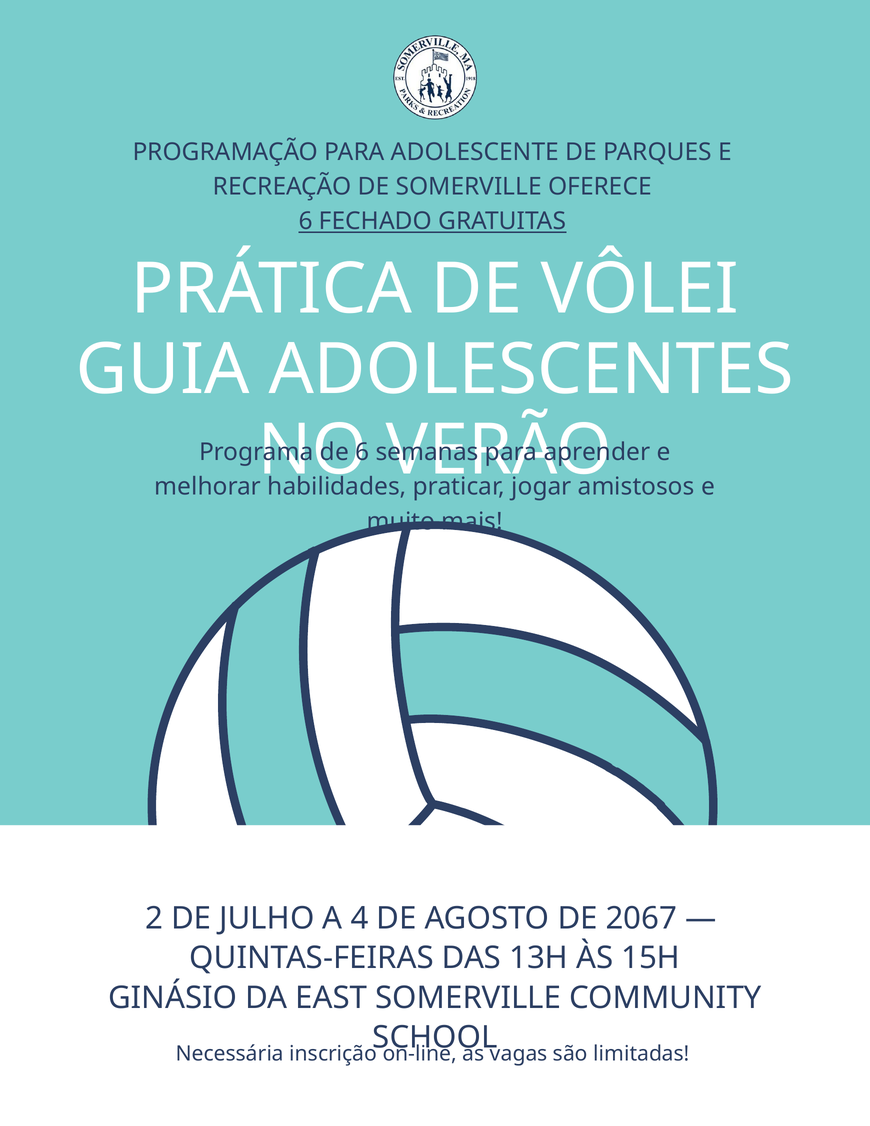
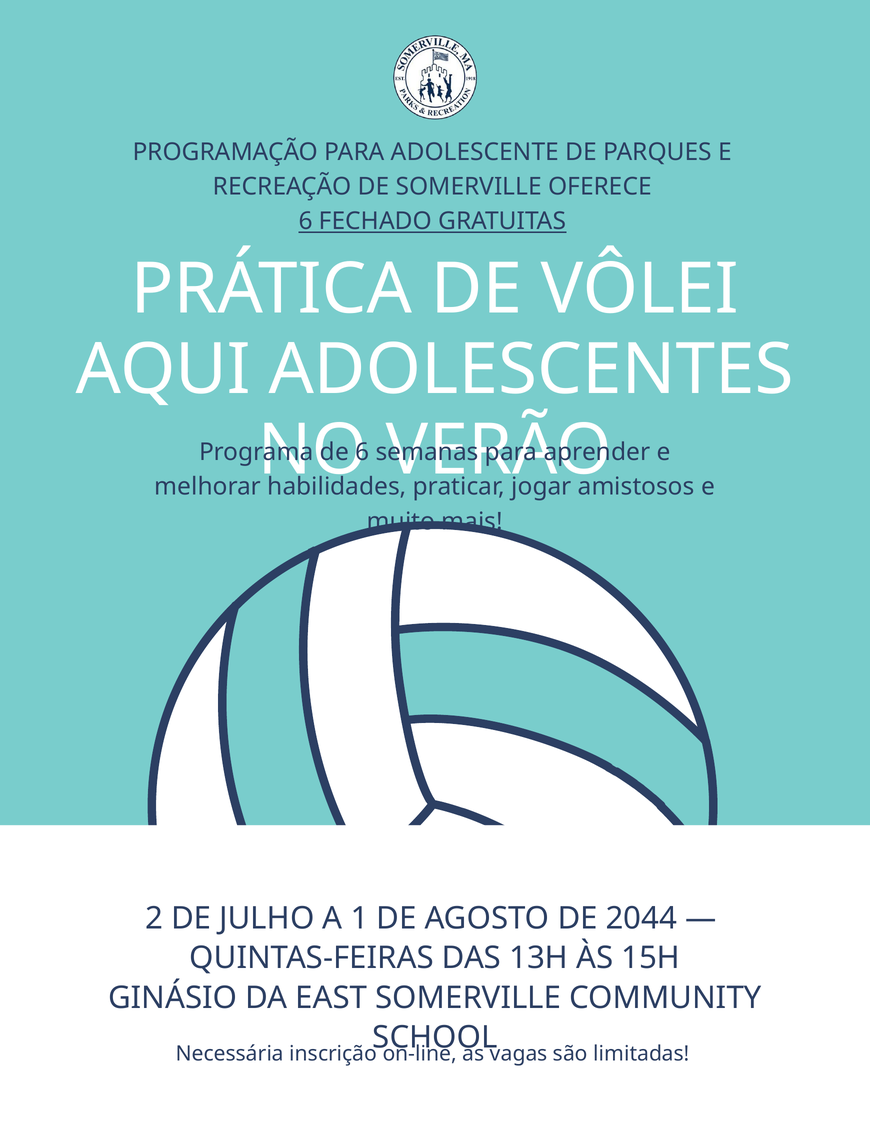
GUIA: GUIA -> AQUI (163, 370)
4: 4 -> 1 (360, 918)
2067: 2067 -> 2044 (641, 918)
